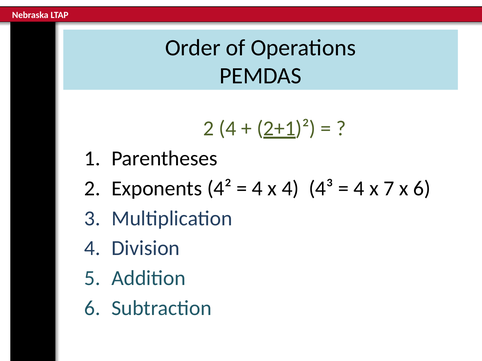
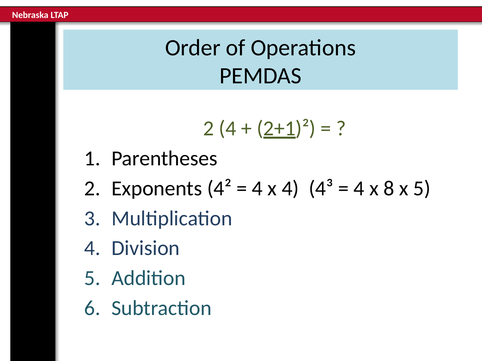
7: 7 -> 8 (389, 189)
x 6: 6 -> 5 (422, 189)
